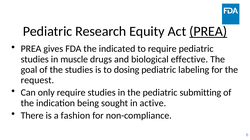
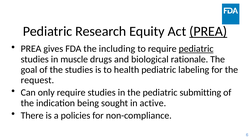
indicated: indicated -> including (117, 49)
pediatric underline: none -> present (196, 49)
effective: effective -> rationale (189, 59)
dosing: dosing -> health (127, 70)
fashion: fashion -> policies (75, 116)
